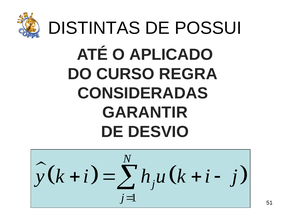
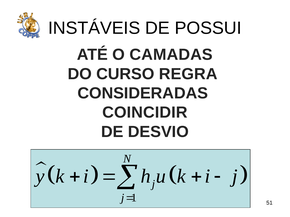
DISTINTAS: DISTINTAS -> INSTÁVEIS (94, 28)
APLICADO: APLICADO -> CAMADAS (171, 55)
GARANTIR: GARANTIR -> COINCIDIR (145, 113)
